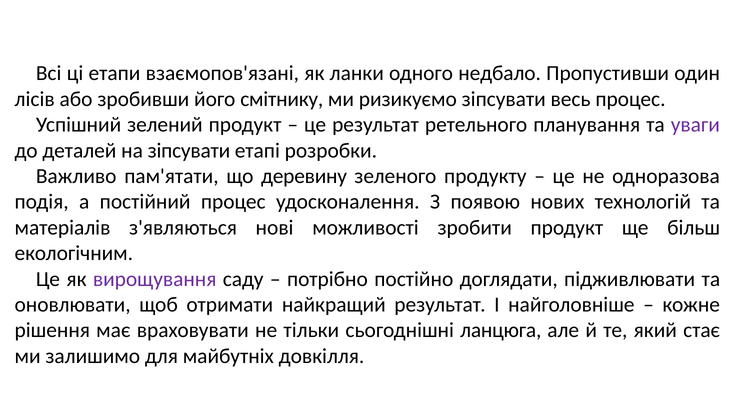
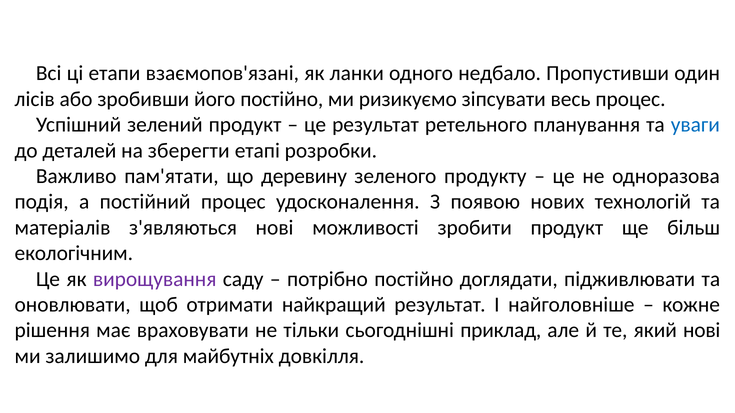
його смітнику: смітнику -> постійно (282, 99)
уваги colour: purple -> blue (695, 125)
на зіпсувати: зіпсувати -> зберегти (189, 151)
ланцюга: ланцюга -> приклад (501, 331)
який стає: стає -> нові (702, 331)
